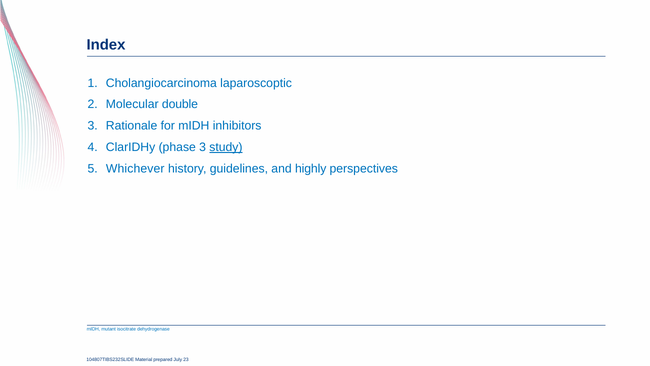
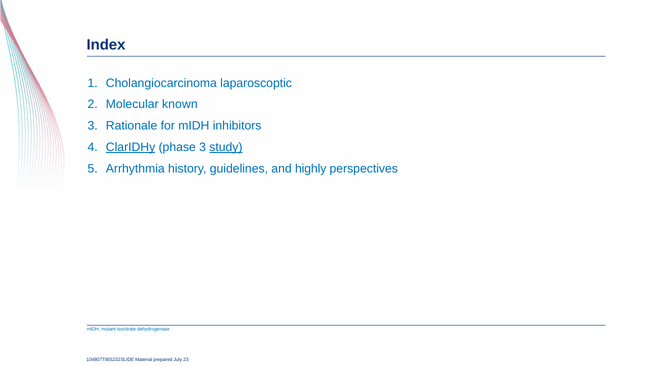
double: double -> known (180, 104)
ClarIDHy underline: none -> present (131, 147)
Whichever: Whichever -> Arrhythmia (135, 169)
